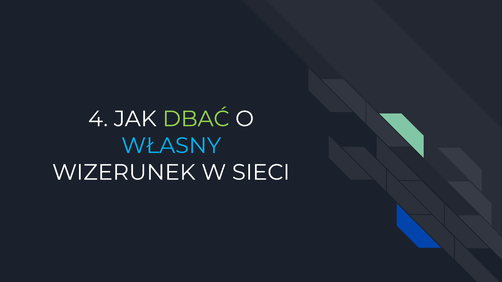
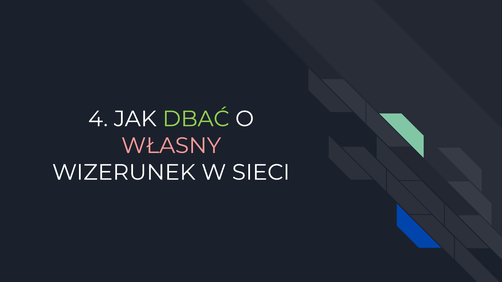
WŁASNY colour: light blue -> pink (171, 146)
